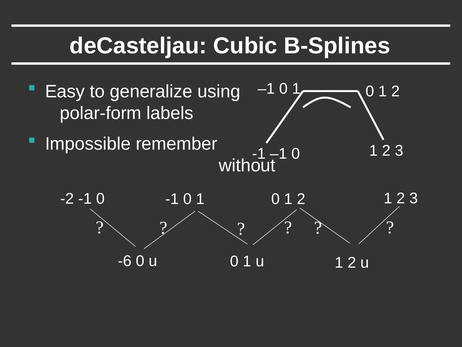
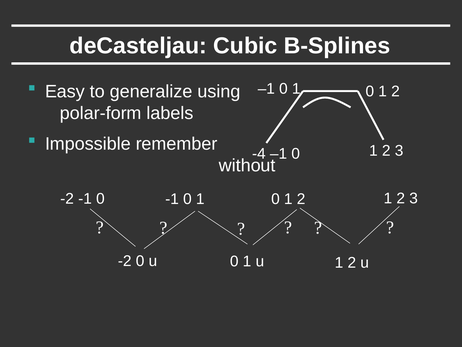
-1: -1 -> -4 (259, 153)
-6: -6 -> -2 (125, 261)
